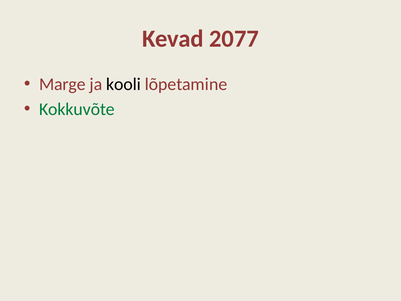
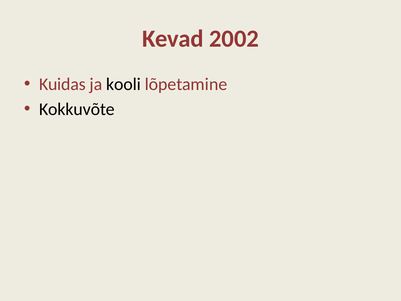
2077: 2077 -> 2002 (234, 39)
Marge: Marge -> Kuidas (62, 84)
Kokkuvõte colour: green -> black (77, 109)
